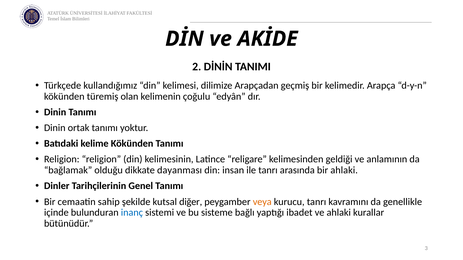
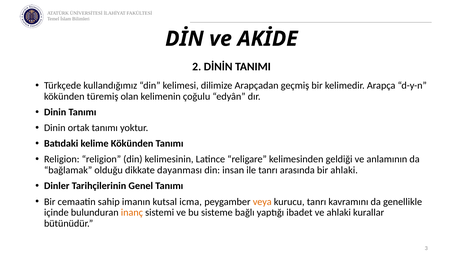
şekilde: şekilde -> imanın (136, 202)
diğer: diğer -> icma (191, 202)
inanç colour: blue -> orange (132, 213)
